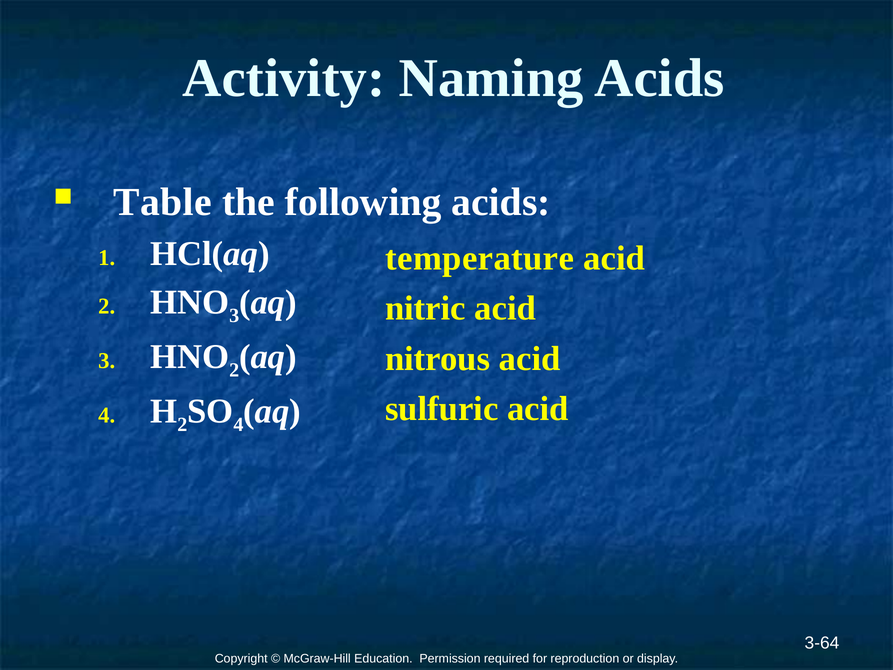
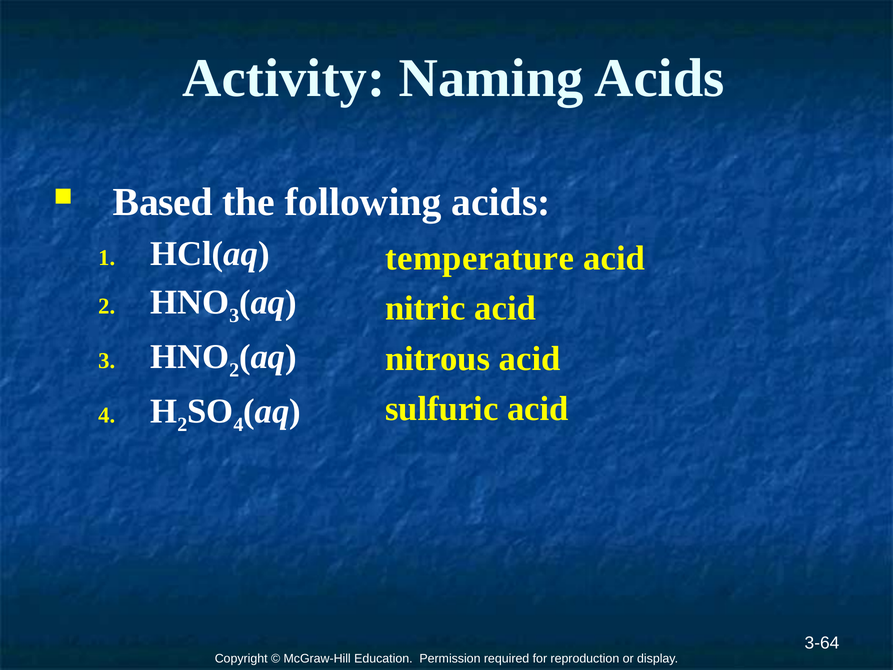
Table: Table -> Based (163, 202)
